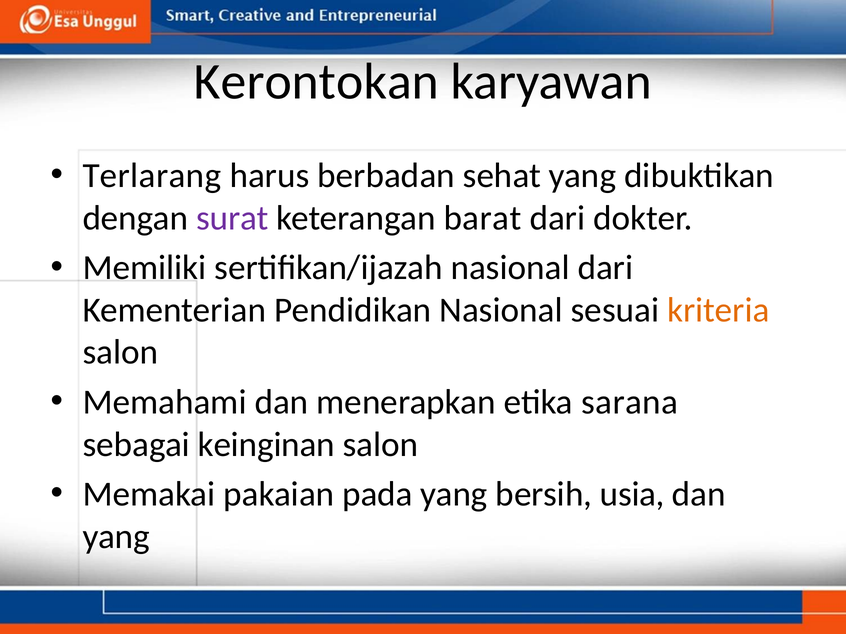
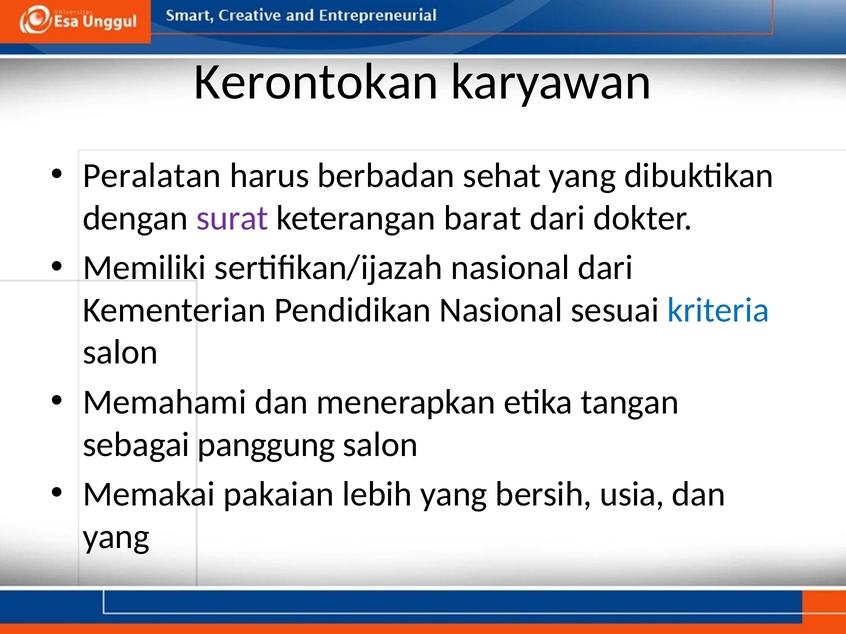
Terlarang: Terlarang -> Peralatan (152, 176)
kriteria colour: orange -> blue (718, 310)
sarana: sarana -> tangan (630, 402)
keinginan: keinginan -> panggung (266, 445)
pada: pada -> lebih (377, 495)
